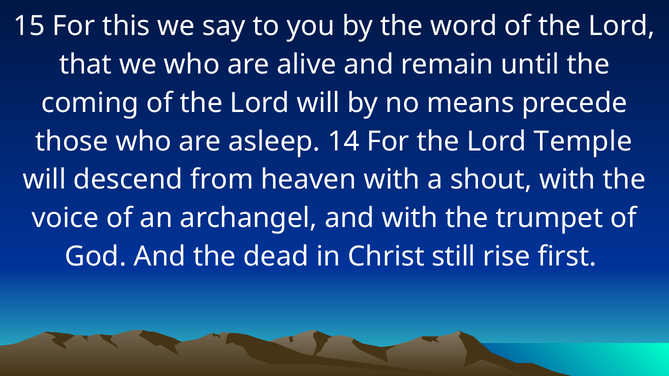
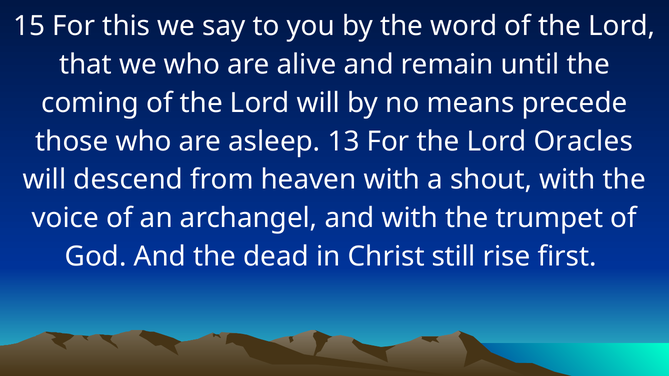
14: 14 -> 13 (344, 141)
Temple: Temple -> Oracles (583, 141)
